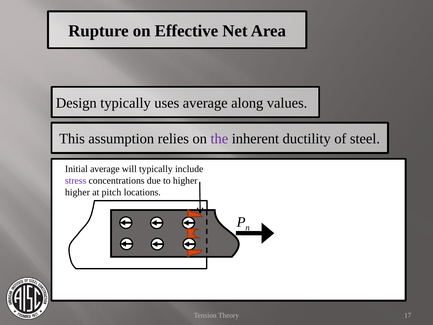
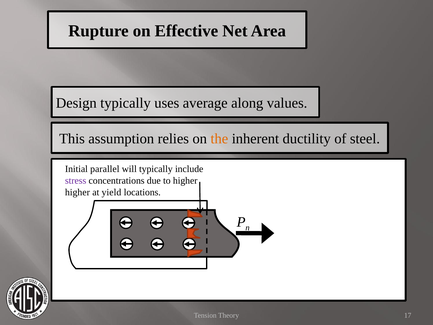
the colour: purple -> orange (219, 139)
Initial average: average -> parallel (105, 169)
pitch: pitch -> yield (111, 192)
